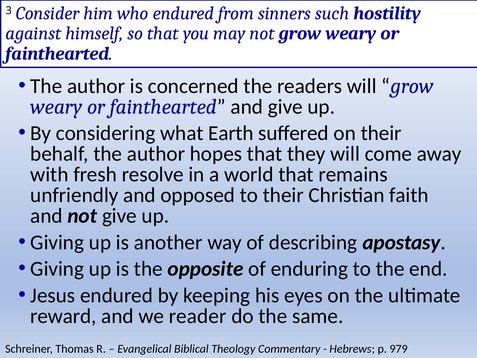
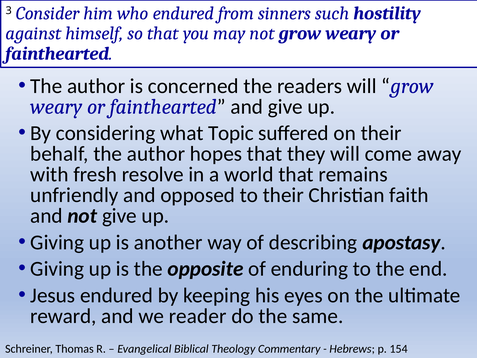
Earth: Earth -> Topic (231, 133)
979: 979 -> 154 (399, 349)
